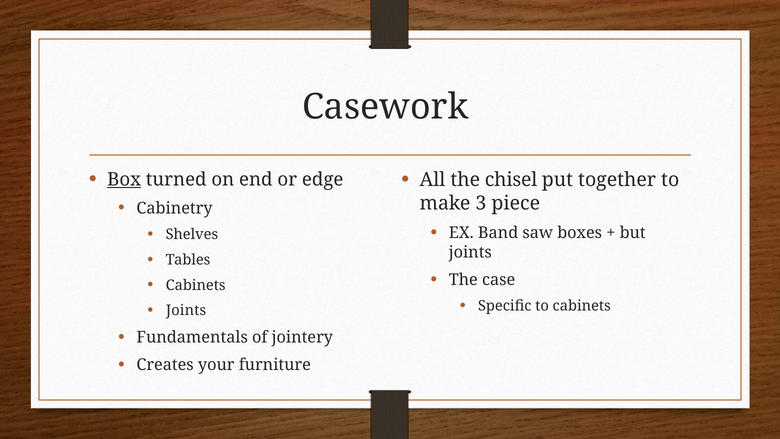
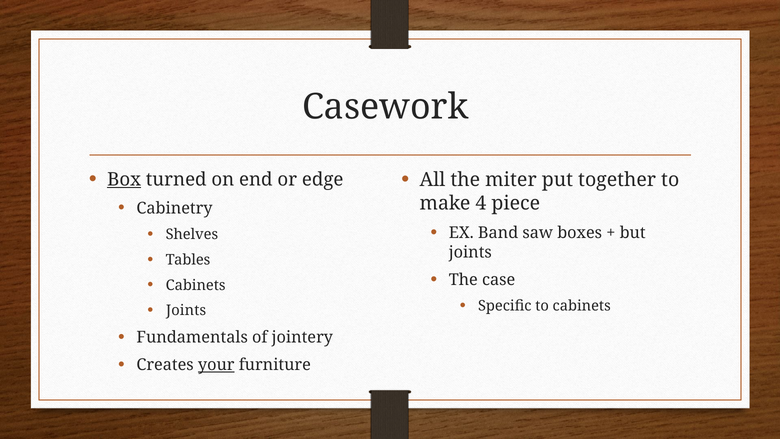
chisel: chisel -> miter (511, 180)
3: 3 -> 4 (481, 203)
your underline: none -> present (216, 365)
